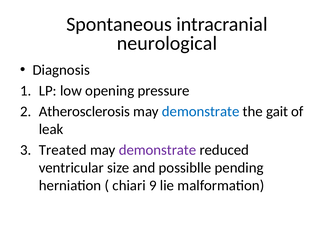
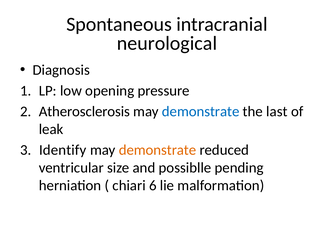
gait: gait -> last (277, 112)
Treated: Treated -> Identify (63, 150)
demonstrate colour: purple -> orange (158, 150)
9: 9 -> 6 (153, 186)
